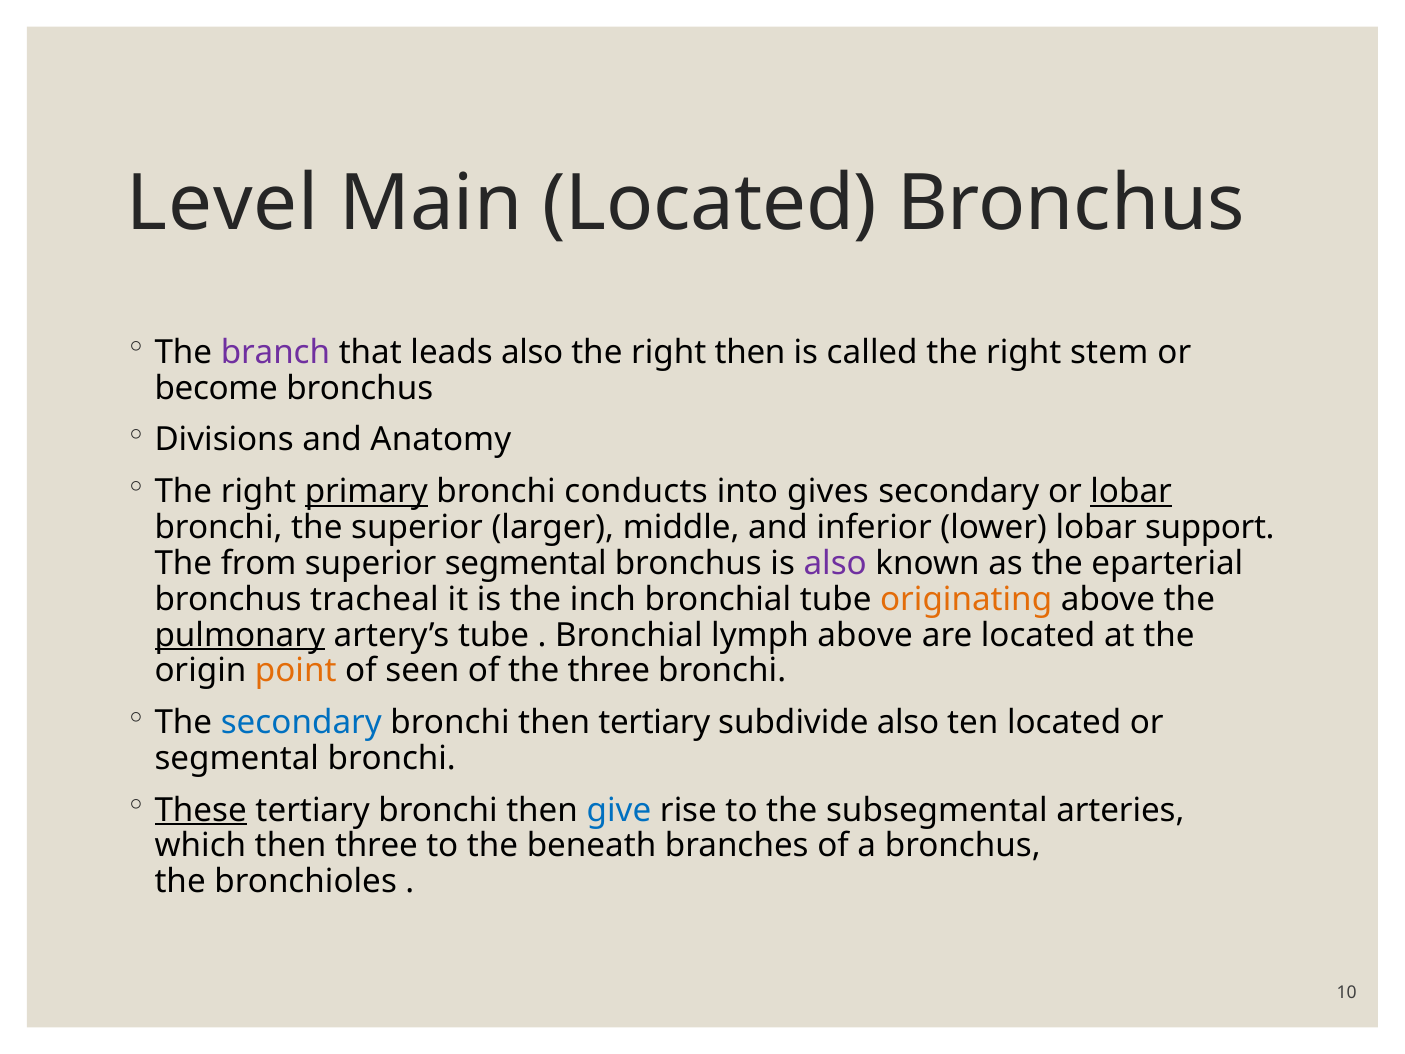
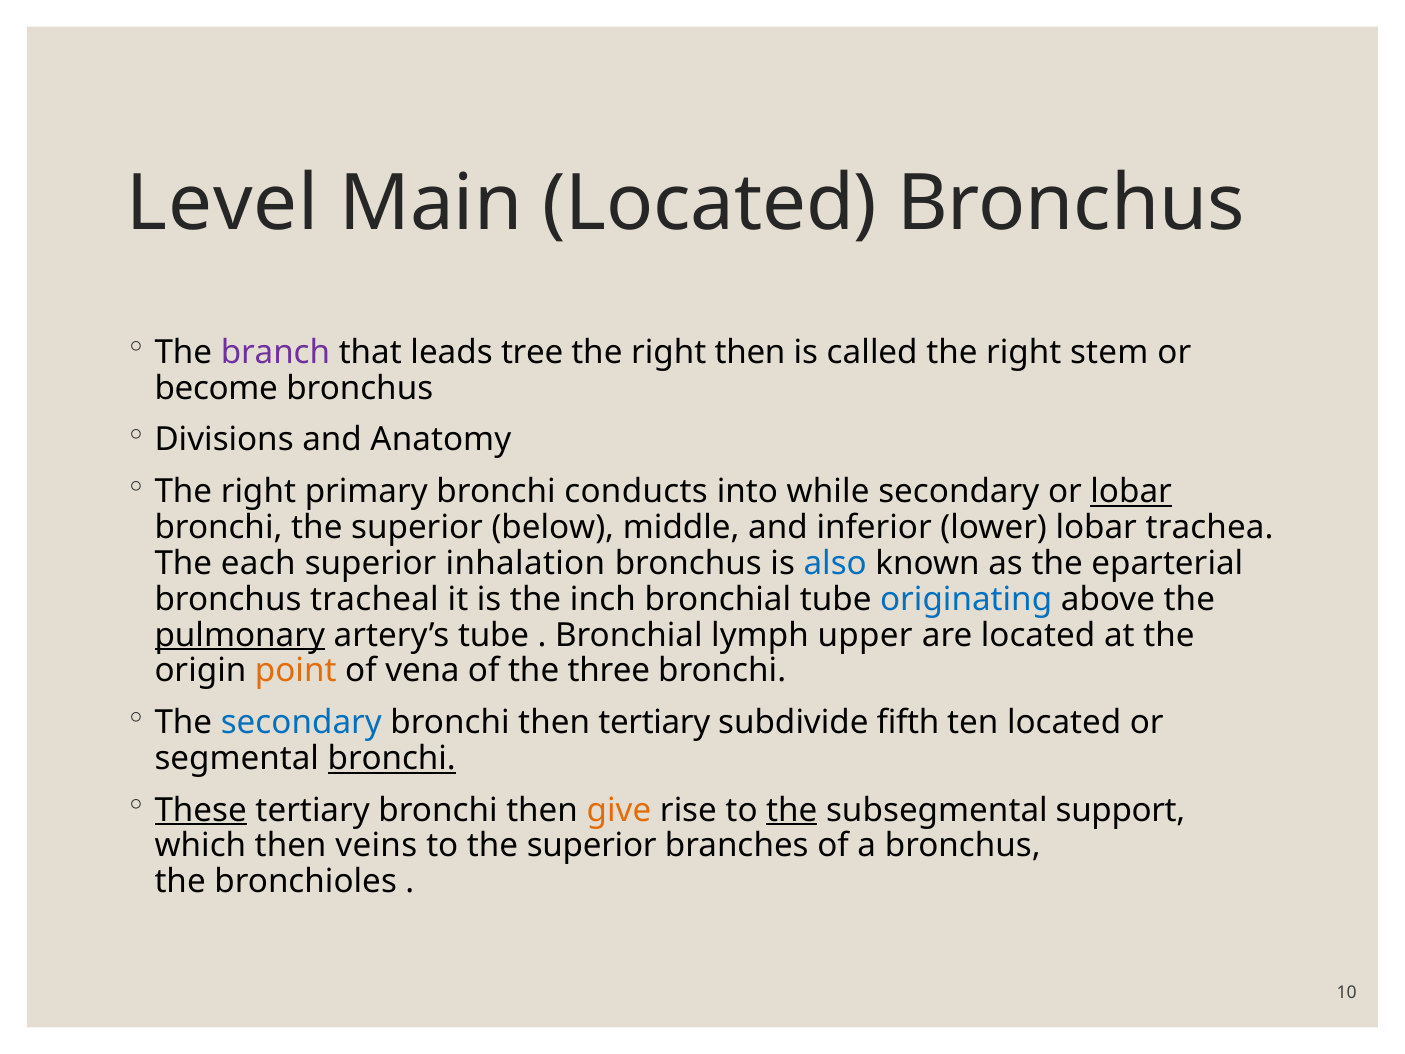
leads also: also -> tree (532, 352)
primary underline: present -> none (366, 492)
gives: gives -> while (828, 492)
larger: larger -> below (553, 527)
support: support -> trachea (1210, 527)
from: from -> each (258, 563)
superior segmental: segmental -> inhalation (525, 563)
also colour: purple -> blue (835, 563)
originating colour: orange -> blue (966, 599)
lymph above: above -> upper (865, 635)
seen: seen -> vena (422, 671)
subdivide also: also -> fifth (908, 722)
bronchi underline: none -> present (392, 758)
give colour: blue -> orange (619, 810)
the underline: none -> present (792, 810)
arteries: arteries -> support (1120, 810)
then three: three -> veins (376, 846)
to the beneath: beneath -> superior (592, 846)
